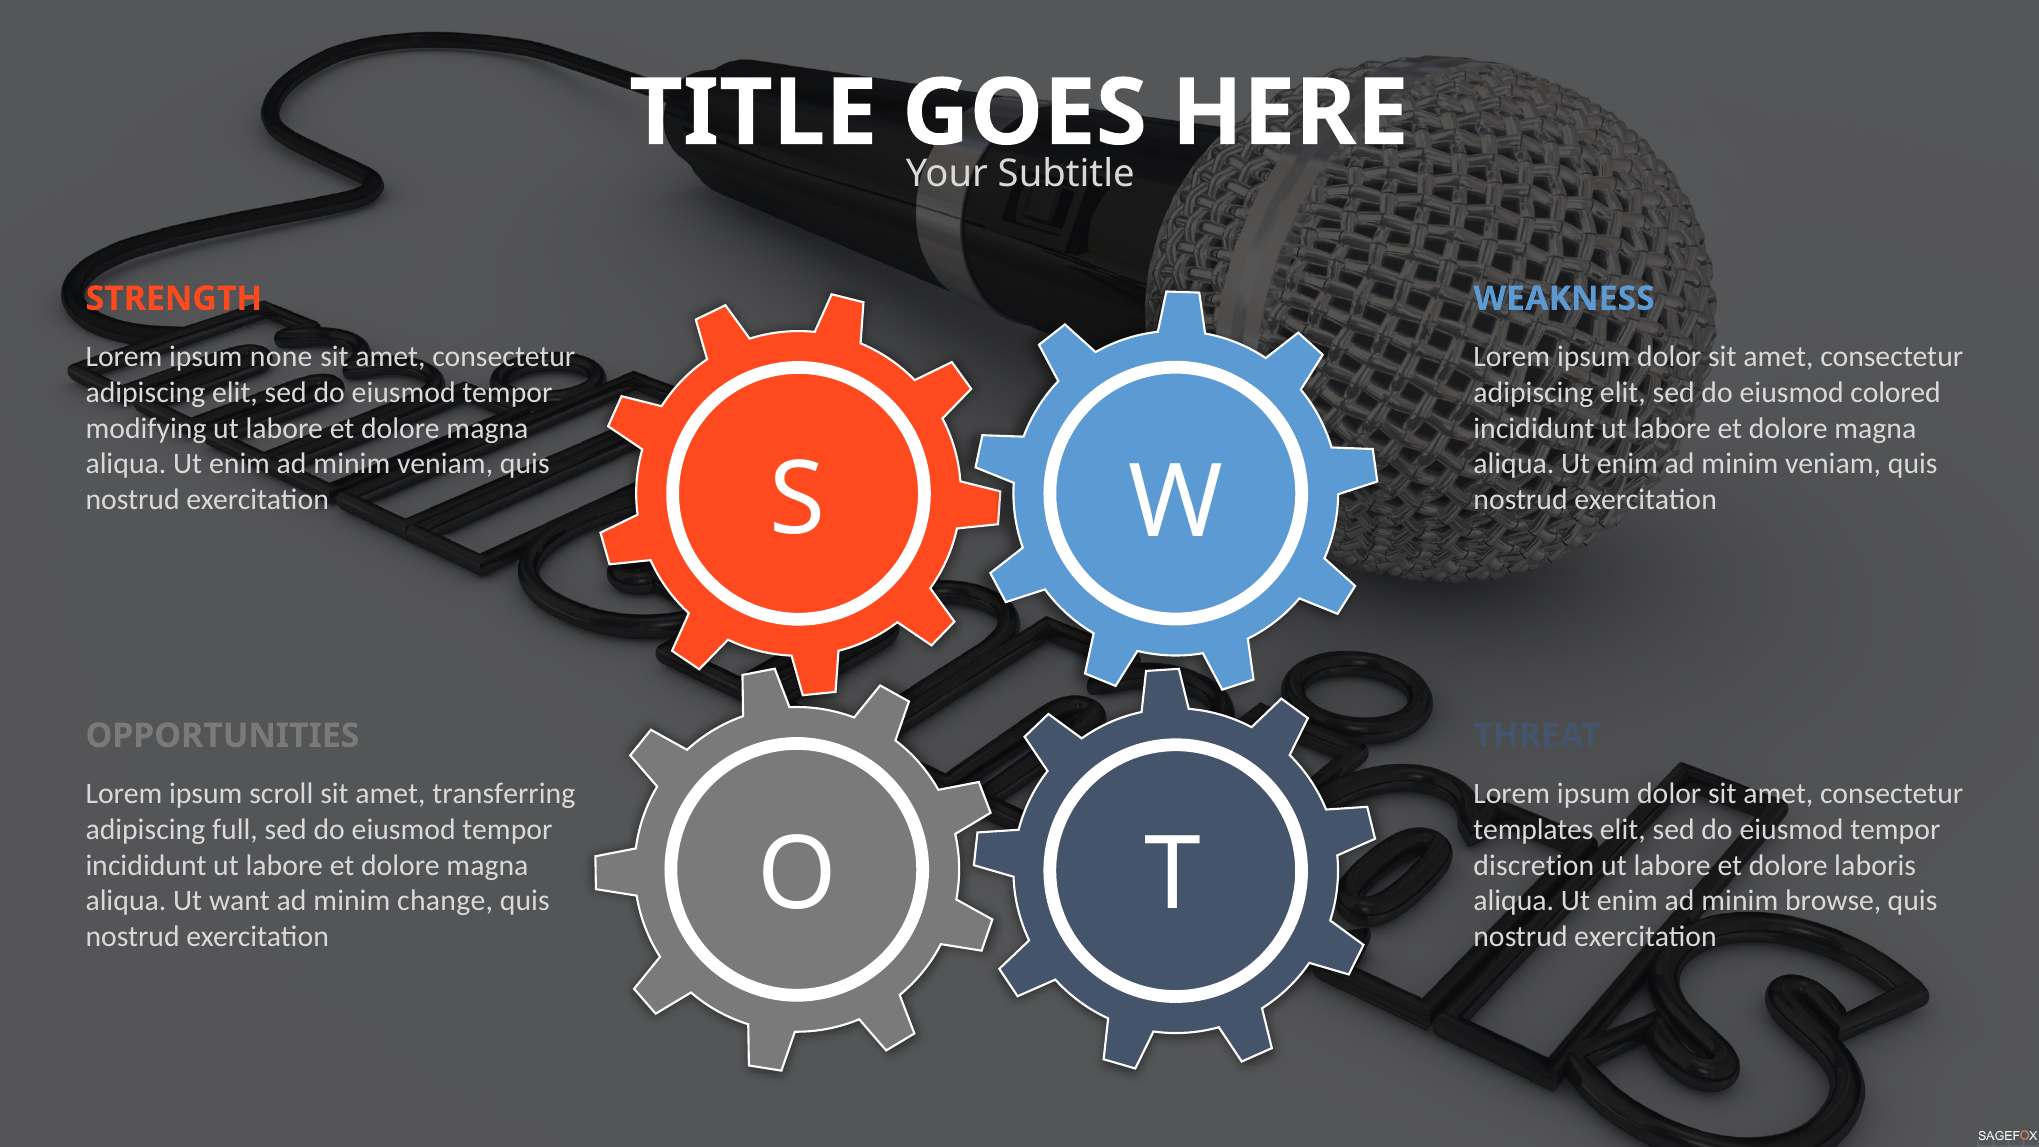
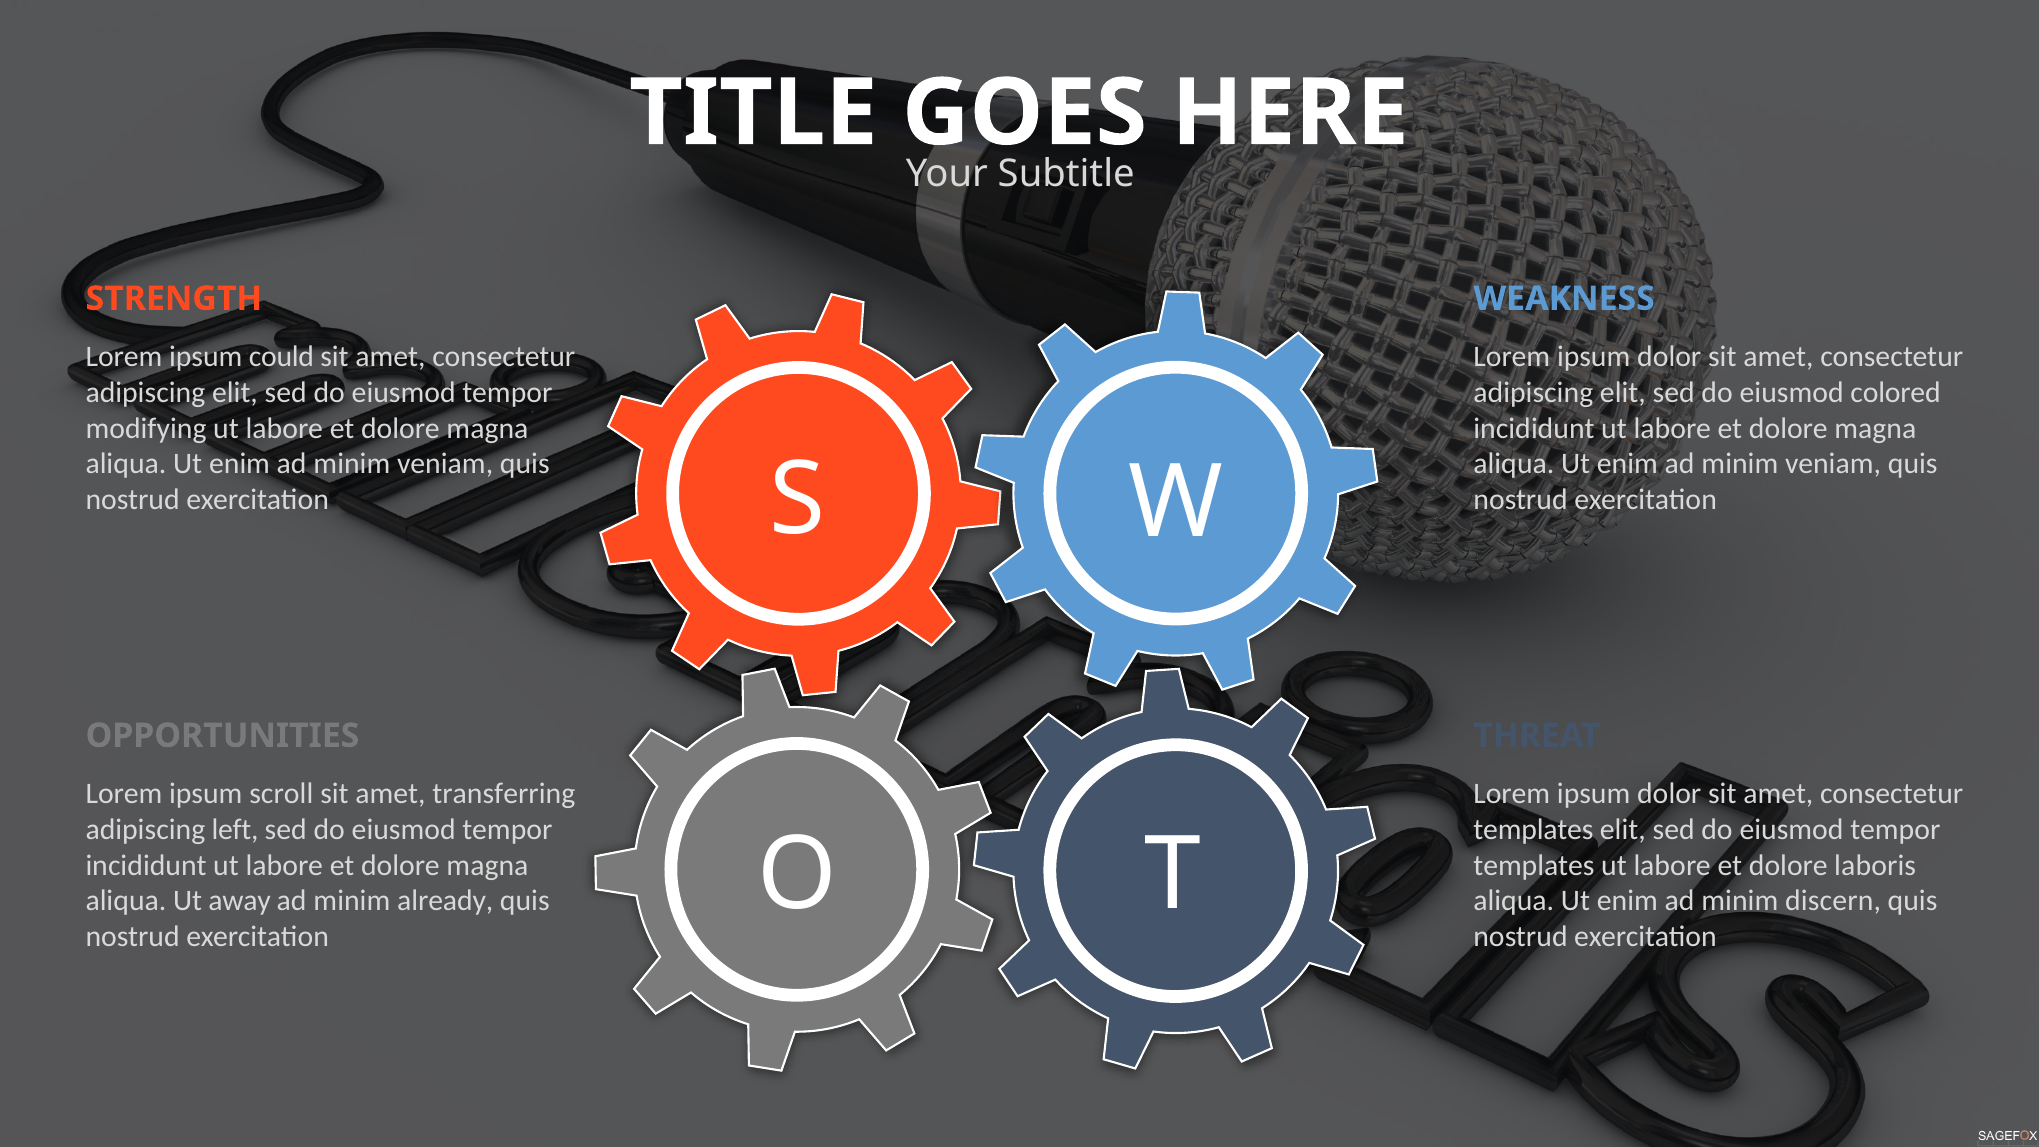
none: none -> could (281, 357)
full: full -> left (235, 830)
discretion: discretion -> templates (1534, 865)
want: want -> away (240, 901)
change: change -> already (445, 901)
browse: browse -> discern (1833, 901)
